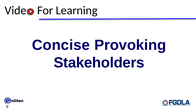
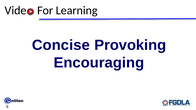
Stakeholders: Stakeholders -> Encouraging (99, 63)
